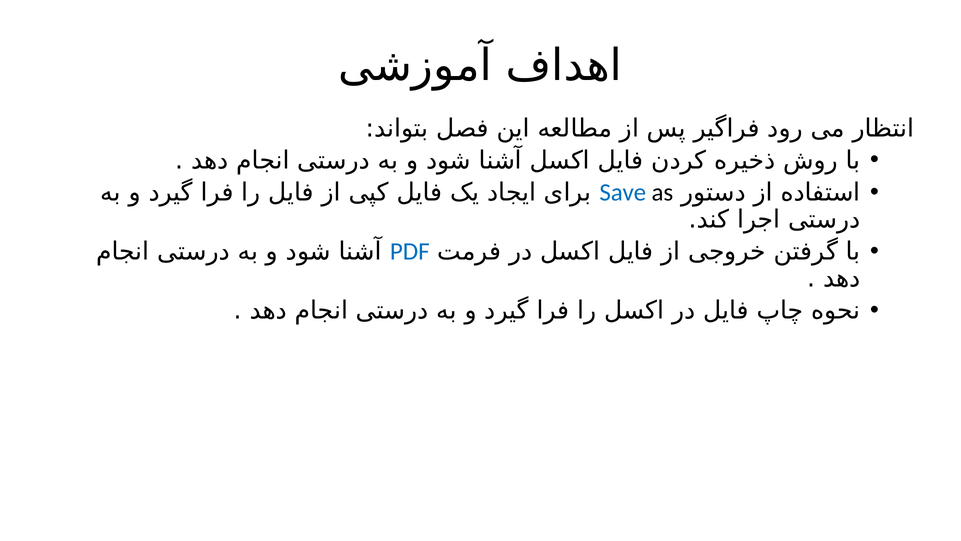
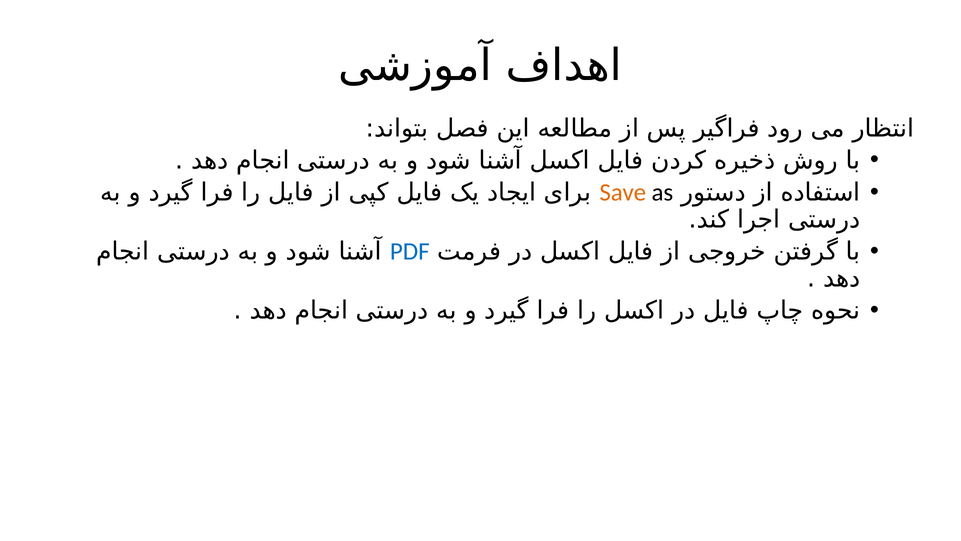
Save colour: blue -> orange (623, 192)
